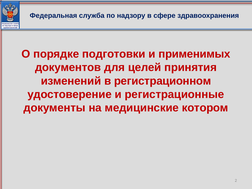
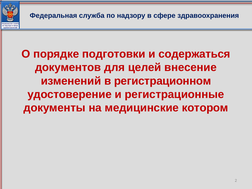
применимых: применимых -> содержаться (194, 54)
принятия: принятия -> внесение (191, 67)
